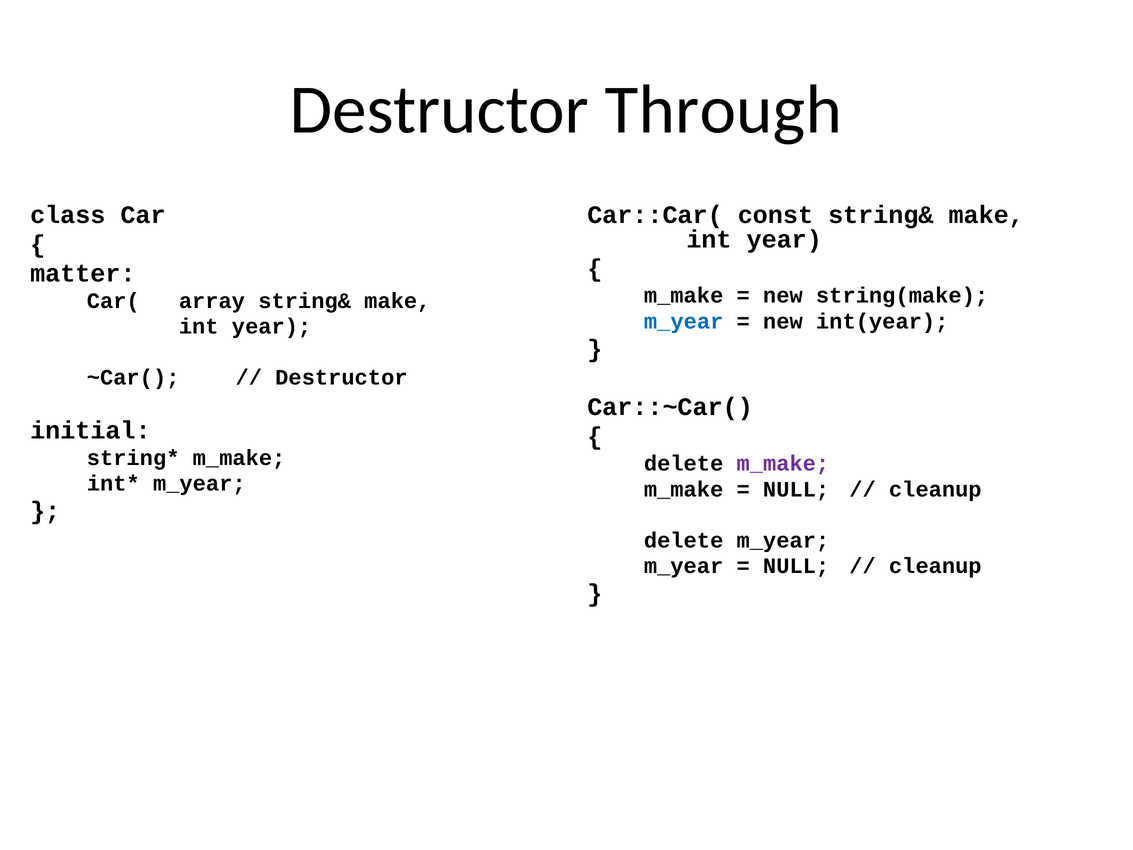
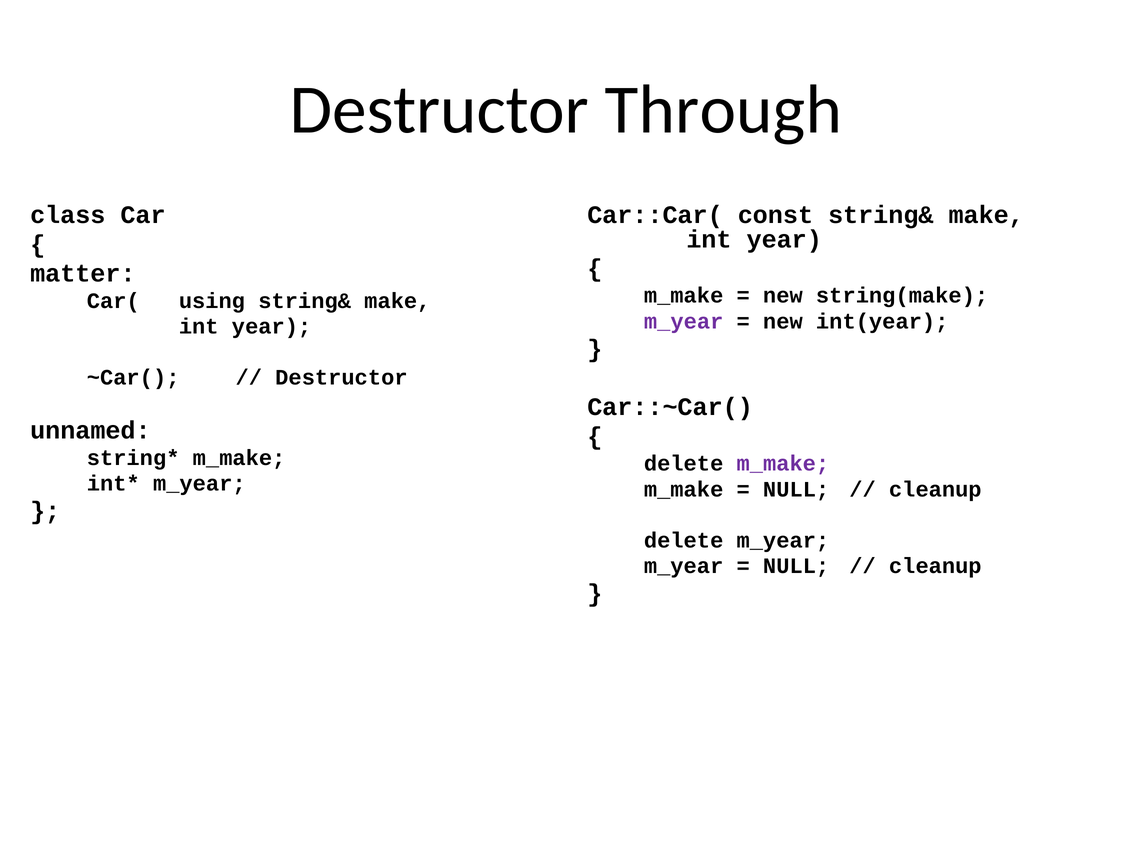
array: array -> using (212, 301)
m_year colour: blue -> purple (684, 321)
initial: initial -> unnamed (90, 430)
